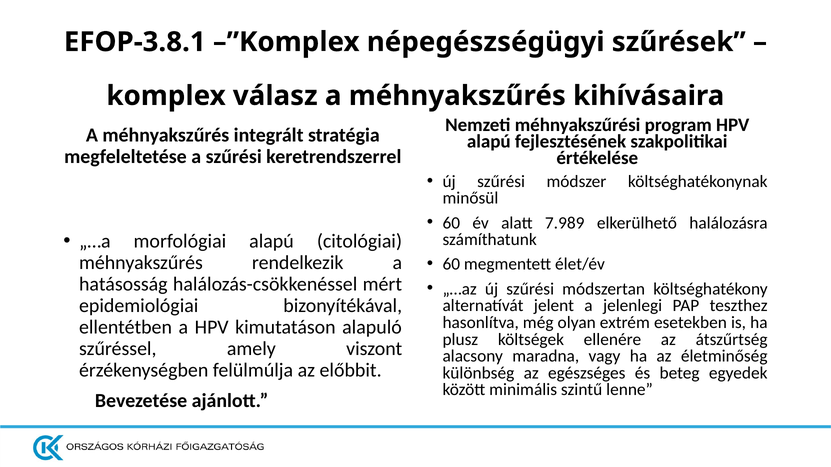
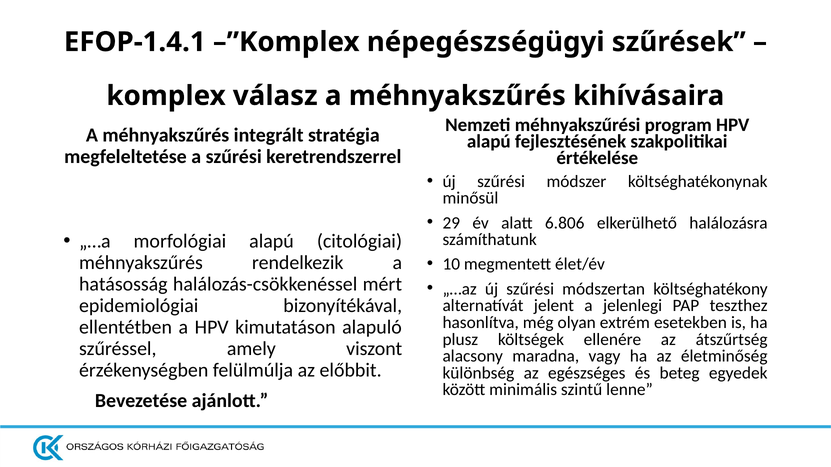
EFOP-3.8.1: EFOP-3.8.1 -> EFOP-1.4.1 (135, 42)
60: 60 -> 29 (451, 223)
7.989: 7.989 -> 6.806 (565, 223)
60: 60 -> 10 (451, 265)
